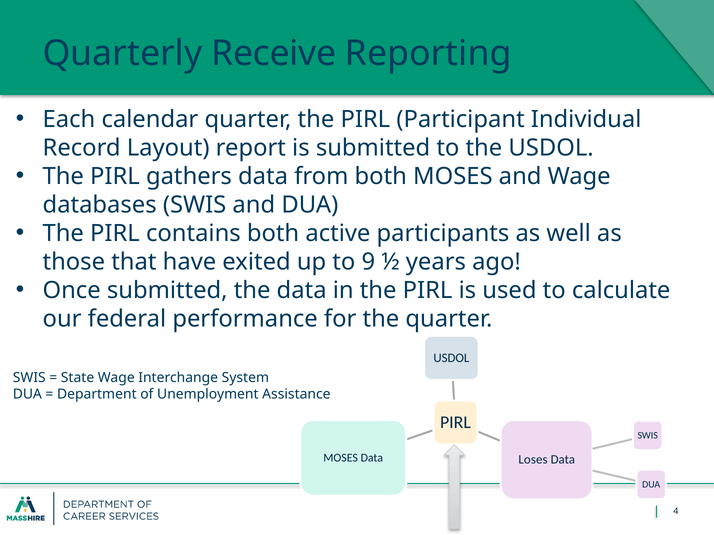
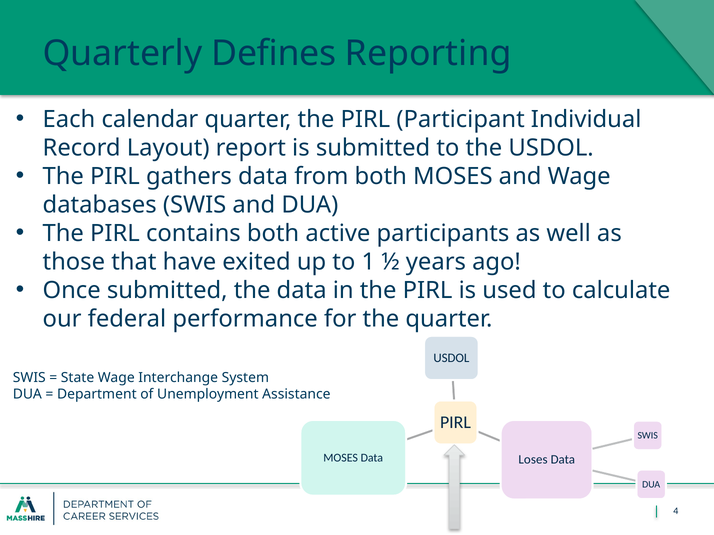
Receive: Receive -> Defines (274, 54)
to 9: 9 -> 1 (368, 262)
